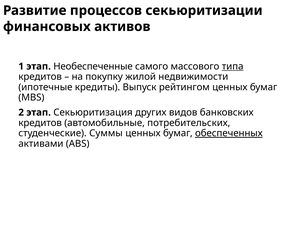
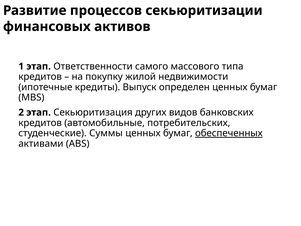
Необеспеченные: Необеспеченные -> Ответственности (93, 66)
типа underline: present -> none (233, 66)
рейтингом: рейтингом -> определен (184, 87)
